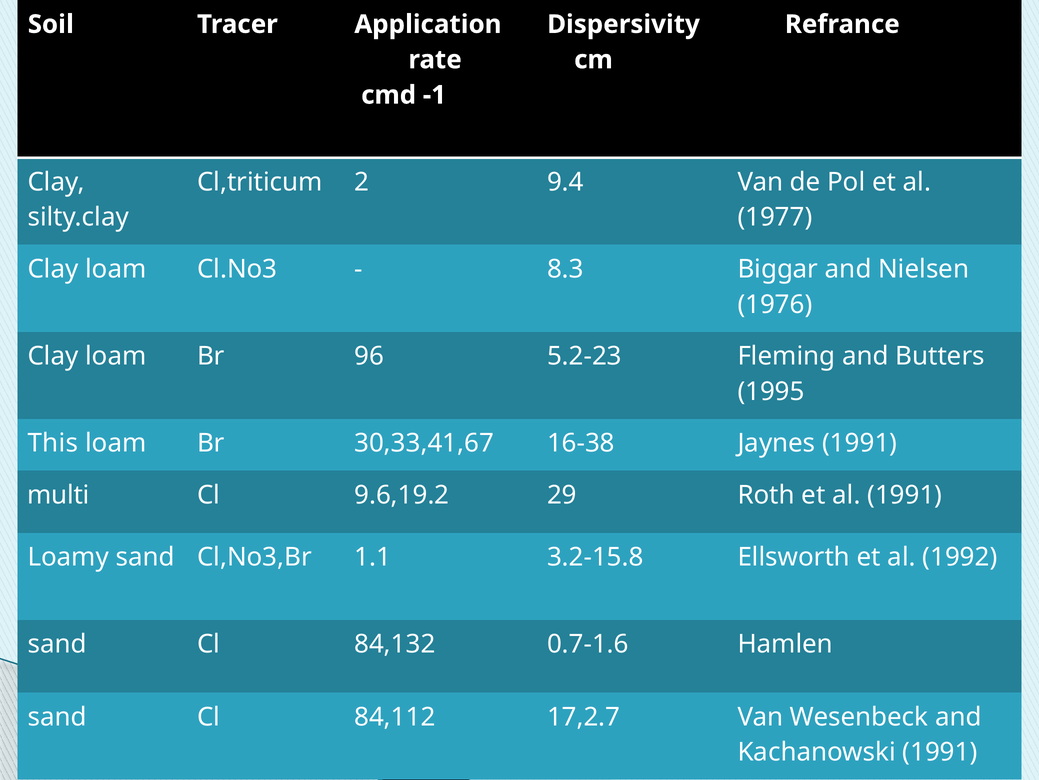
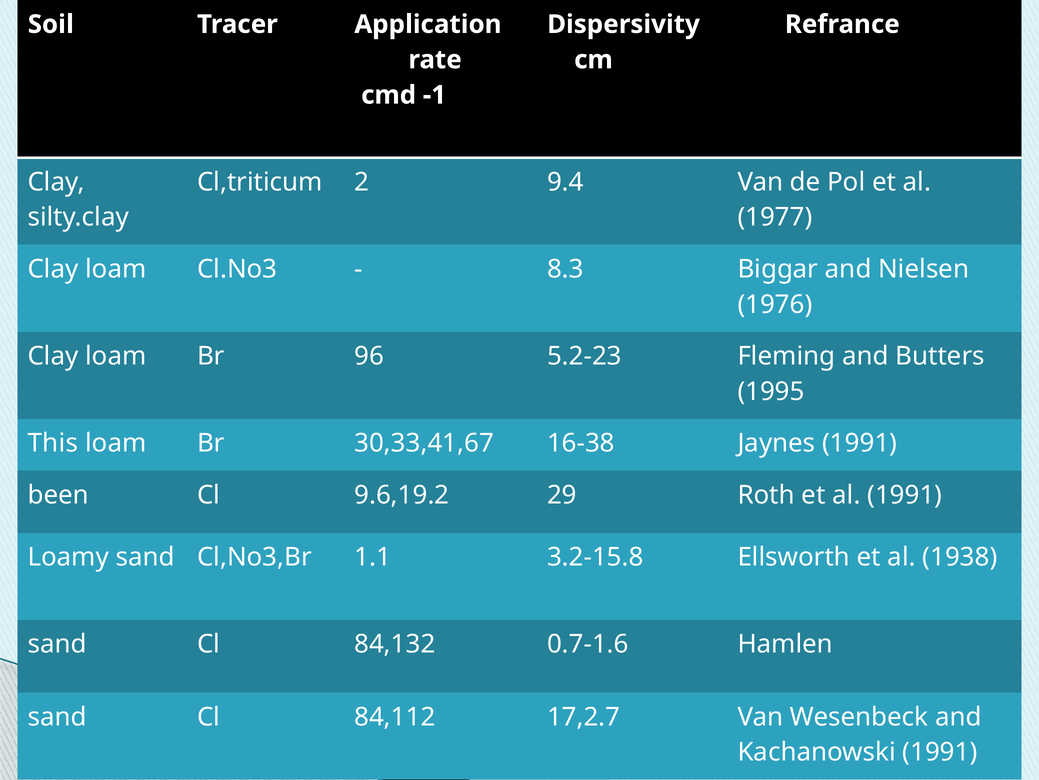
multi: multi -> been (58, 495)
1992: 1992 -> 1938 (960, 557)
